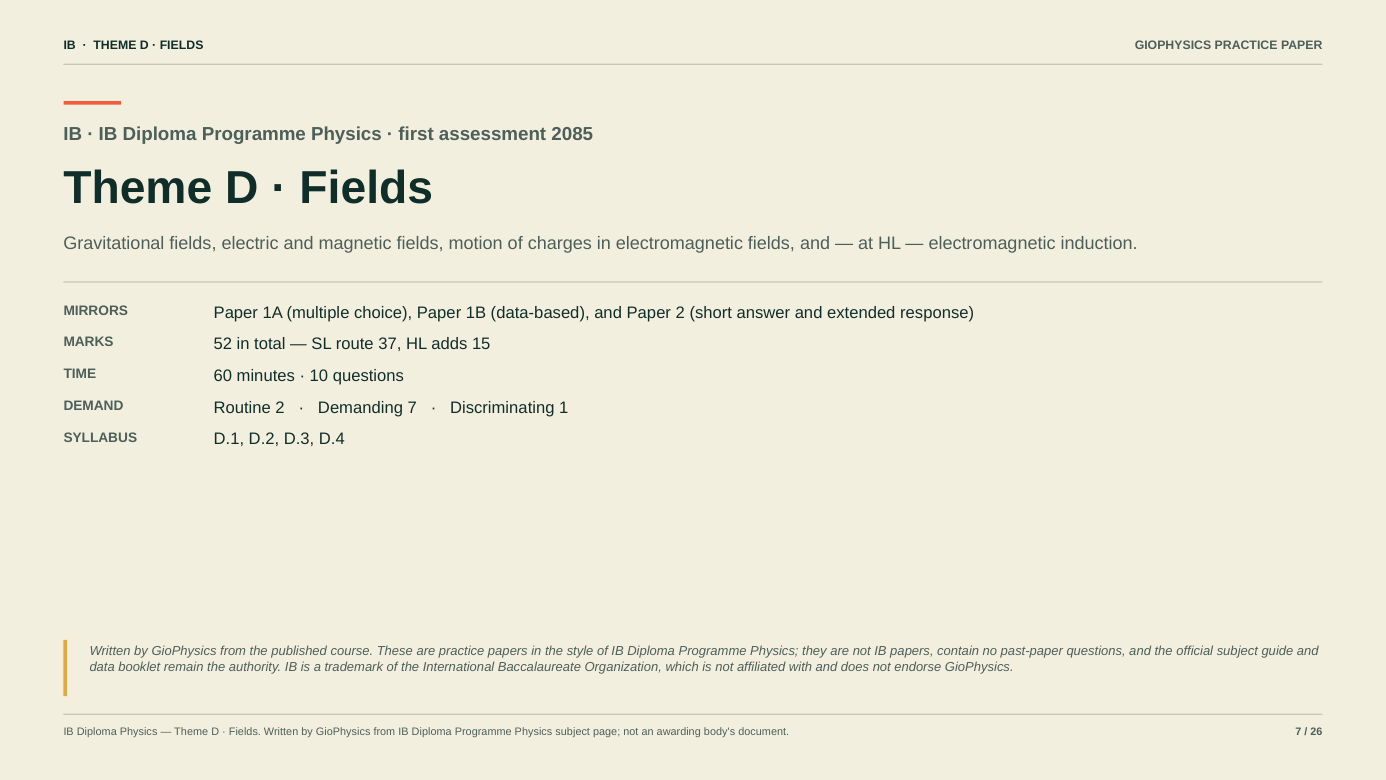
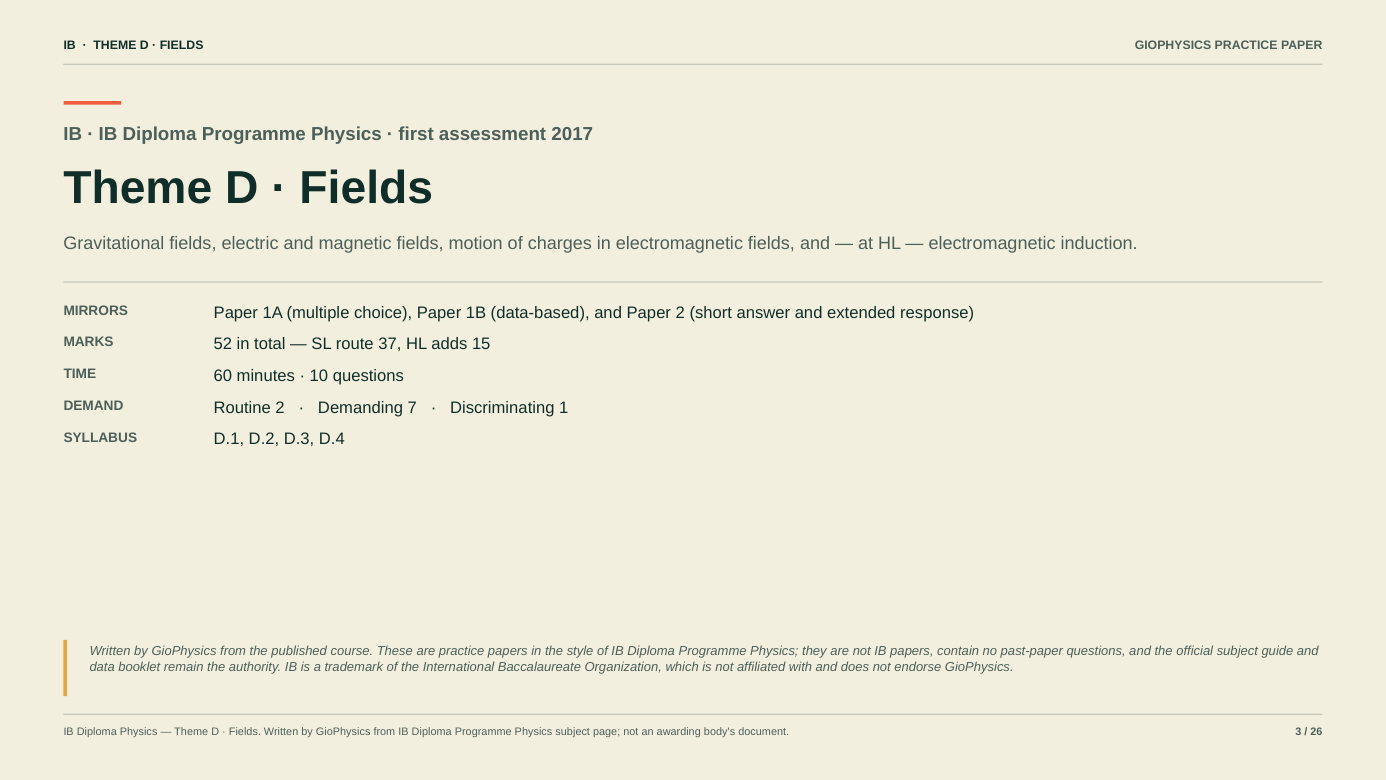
2085: 2085 -> 2017 (572, 134)
document 7: 7 -> 3 (1298, 732)
